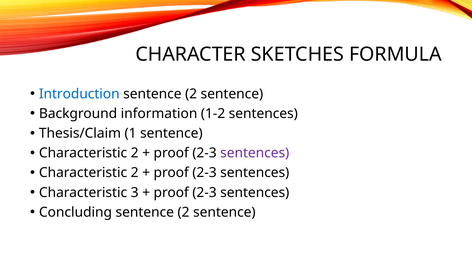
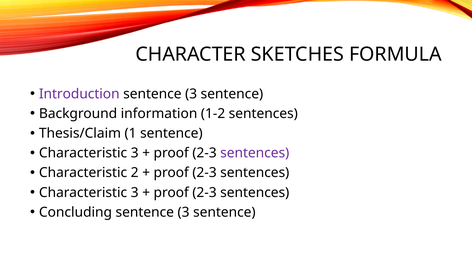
Introduction colour: blue -> purple (79, 94)
2: 2 -> 3 (191, 94)
2: 2 -> 3 (135, 153)
Concluding sentence 2: 2 -> 3 (184, 213)
